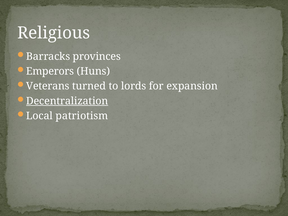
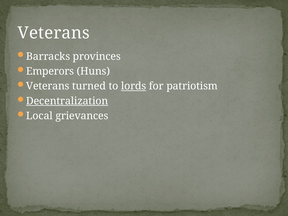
Religious: Religious -> Veterans (54, 33)
lords underline: none -> present (134, 86)
expansion: expansion -> patriotism (192, 86)
patriotism: patriotism -> grievances (82, 116)
